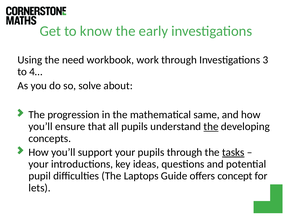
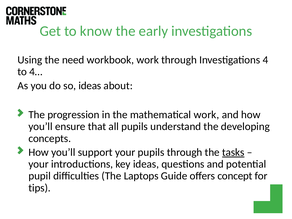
3: 3 -> 4 (265, 60)
so solve: solve -> ideas (90, 86)
mathematical same: same -> work (206, 115)
the underline: present -> none (211, 127)
lets: lets -> tips (40, 188)
